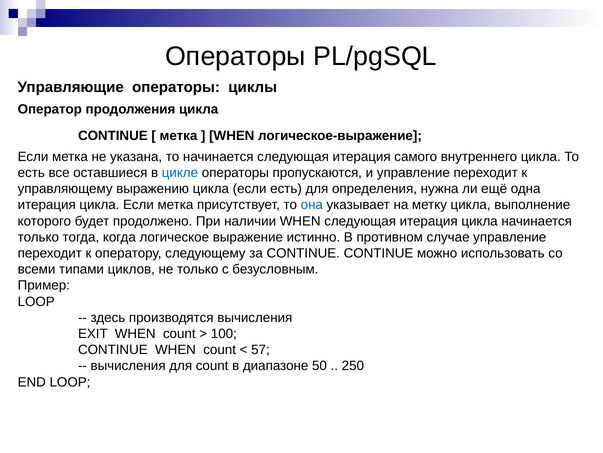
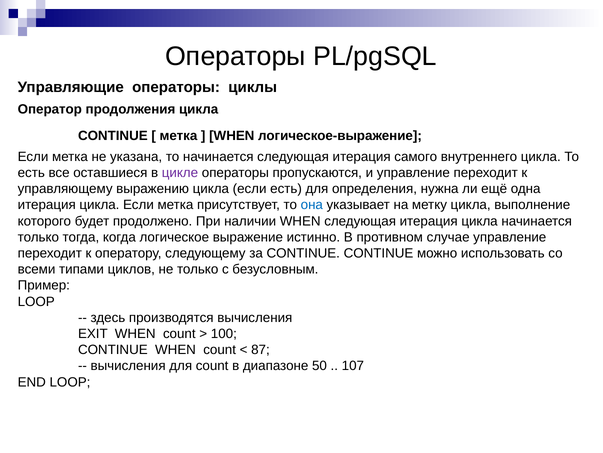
цикле colour: blue -> purple (180, 173)
57: 57 -> 87 (260, 349)
250: 250 -> 107 (353, 365)
